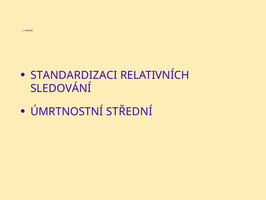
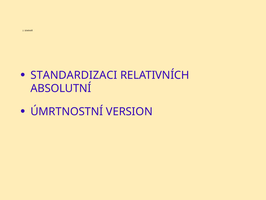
SLEDOVÁNÍ: SLEDOVÁNÍ -> ABSOLUTNÍ (61, 88)
STŘEDNÍ: STŘEDNÍ -> VERSION (129, 111)
